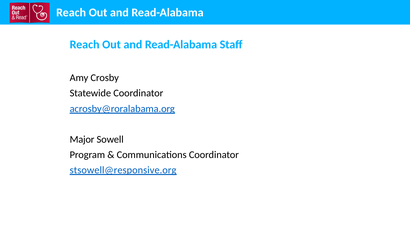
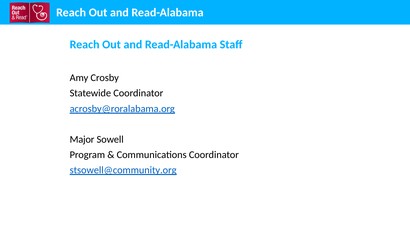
stsowell@responsive.org: stsowell@responsive.org -> stsowell@community.org (123, 171)
